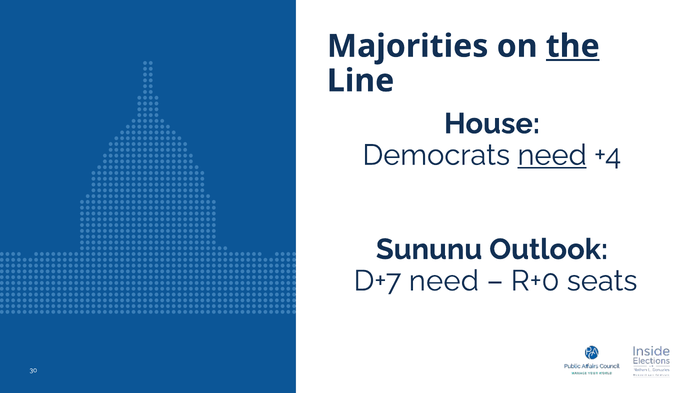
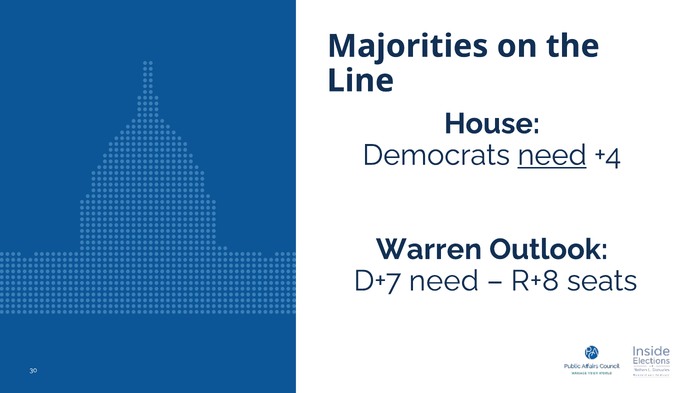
the underline: present -> none (573, 46)
Sununu: Sununu -> Warren (429, 250)
R+0: R+0 -> R+8 (535, 281)
